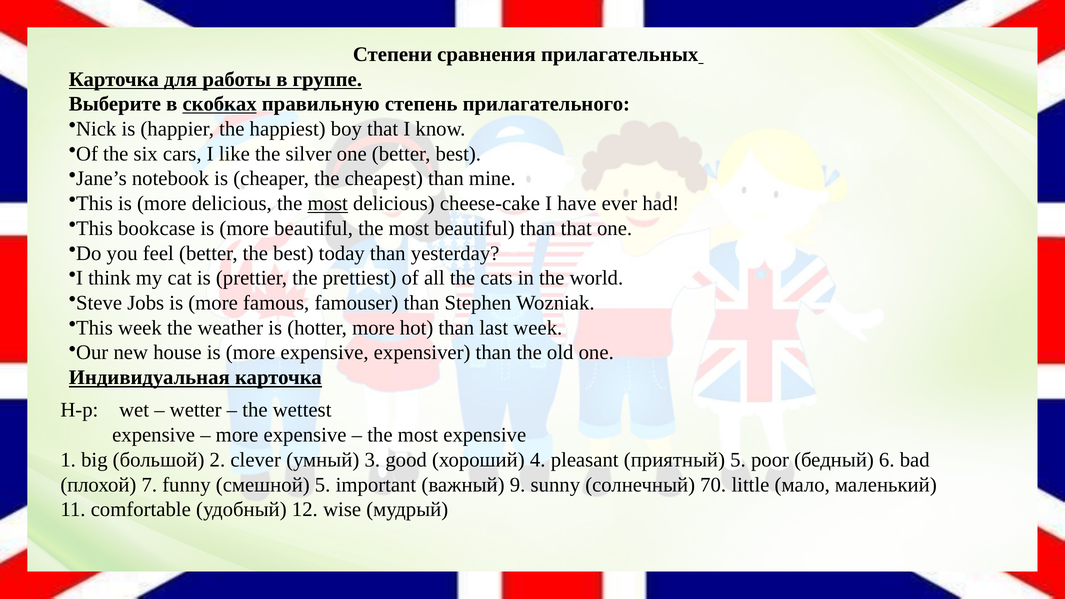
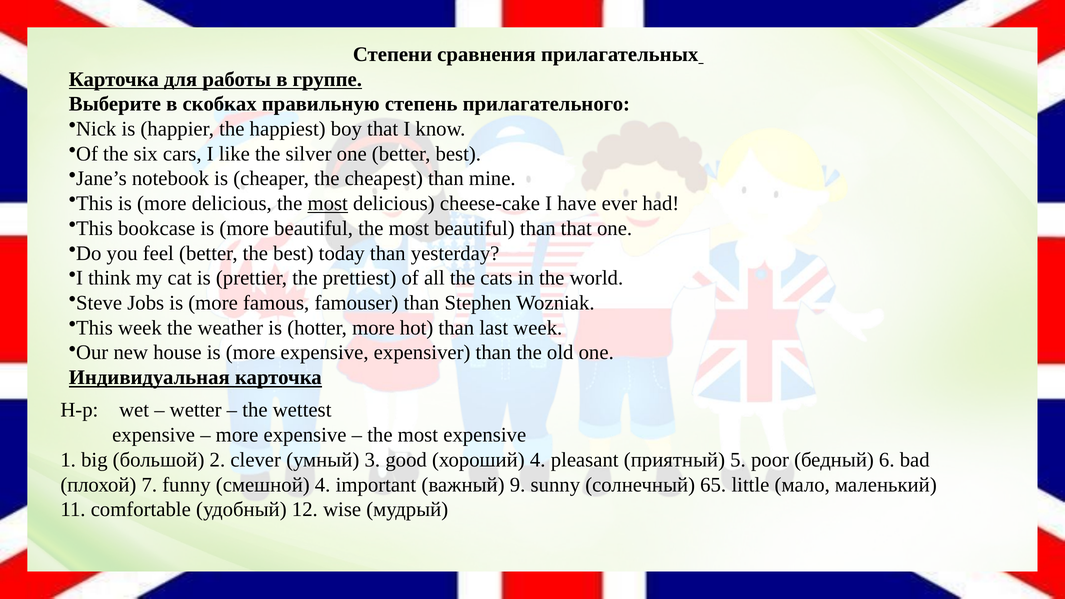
скобках underline: present -> none (220, 104)
смешной 5: 5 -> 4 (323, 485)
70: 70 -> 65 (713, 485)
